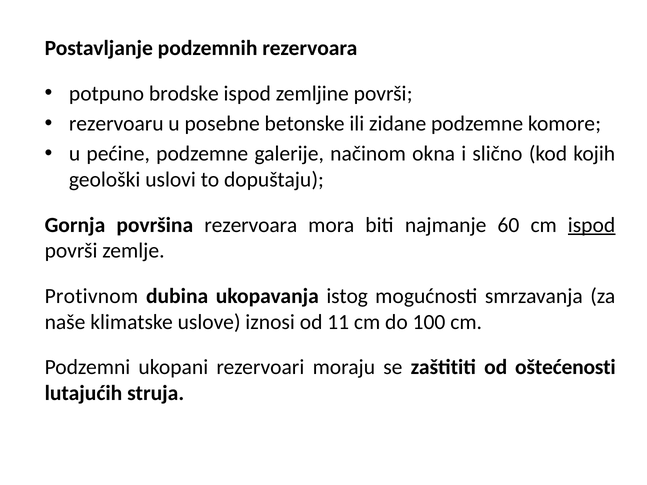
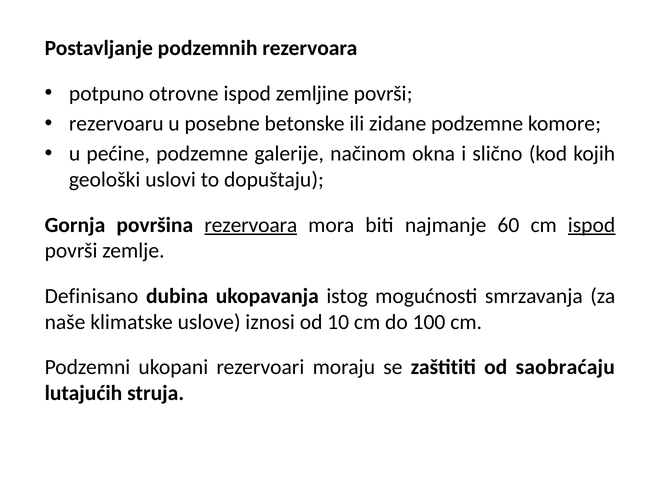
brodske: brodske -> otrovne (184, 94)
rezervoara underline: none -> present (251, 225)
Protivnom: Protivnom -> Definisano (91, 296)
11: 11 -> 10 (338, 322)
oštećenosti: oštećenosti -> saobraćaju (565, 367)
